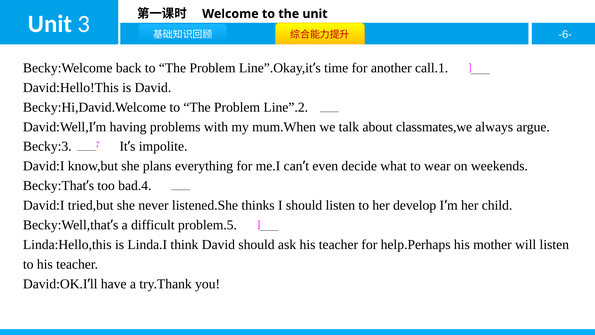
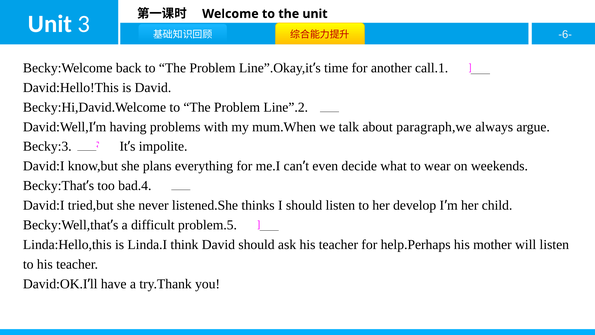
classmates,we: classmates,we -> paragraph,we (434, 127)
